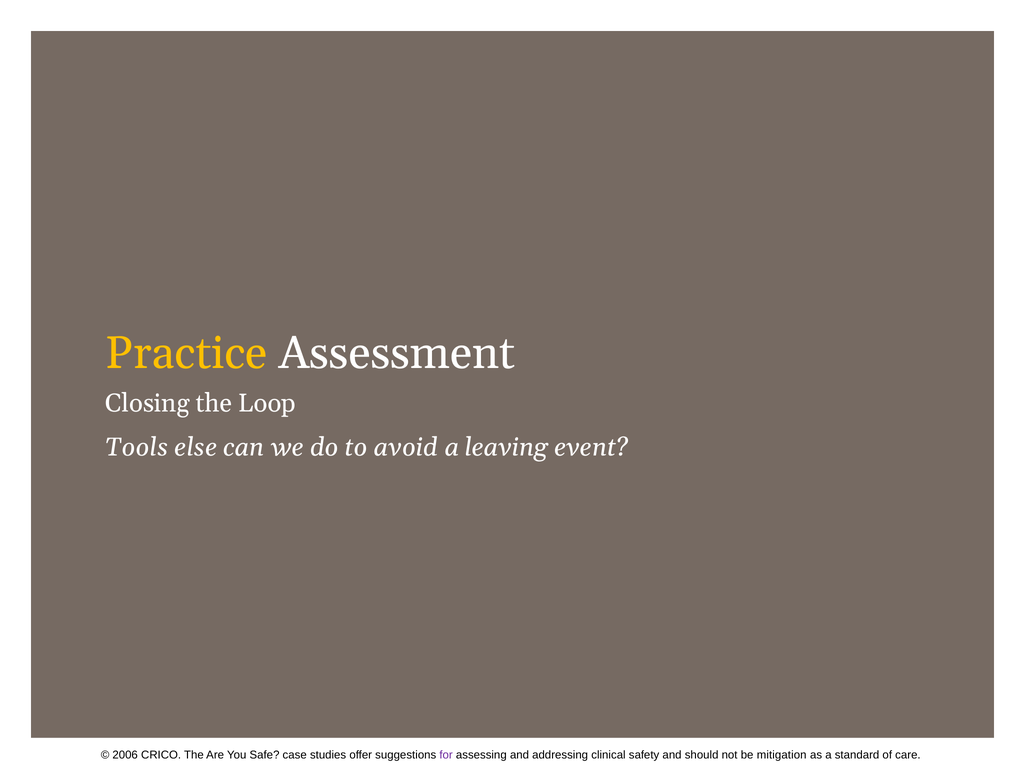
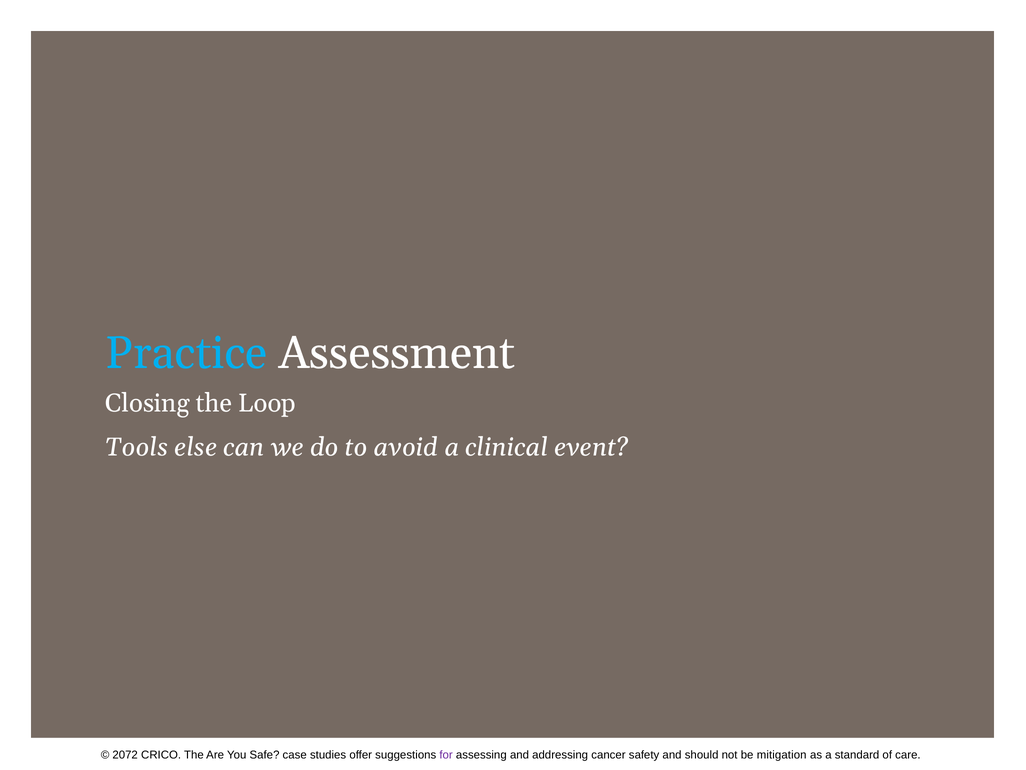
Practice colour: yellow -> light blue (186, 353)
leaving: leaving -> clinical (507, 447)
2006: 2006 -> 2072 (125, 755)
clinical: clinical -> cancer (608, 755)
